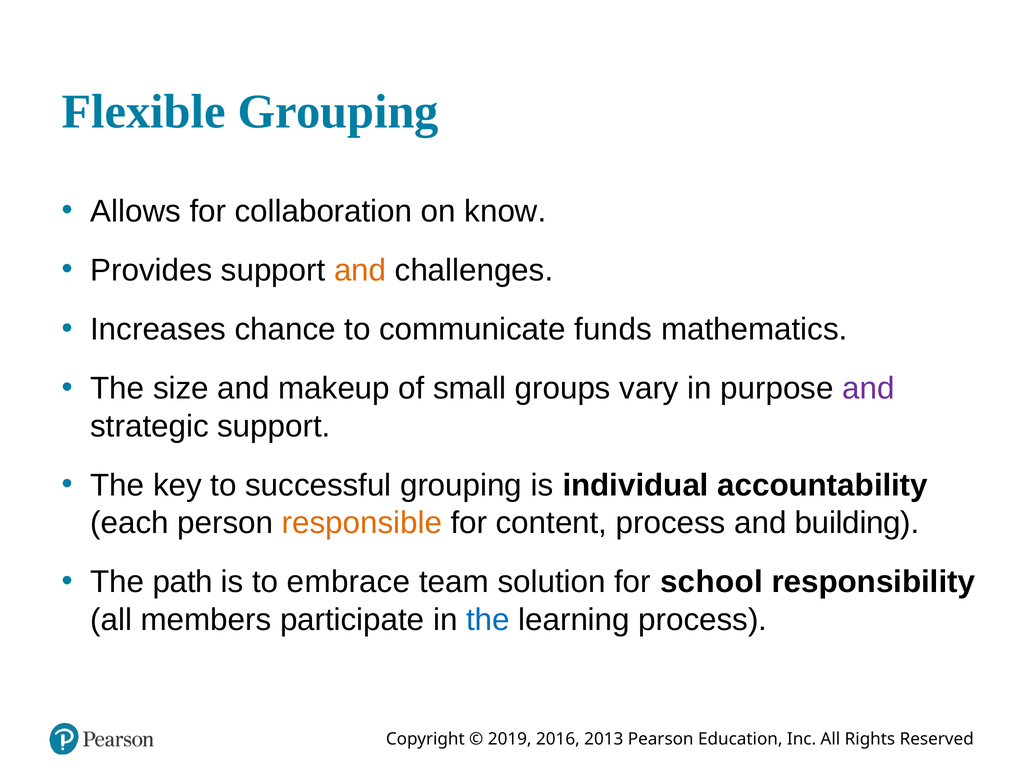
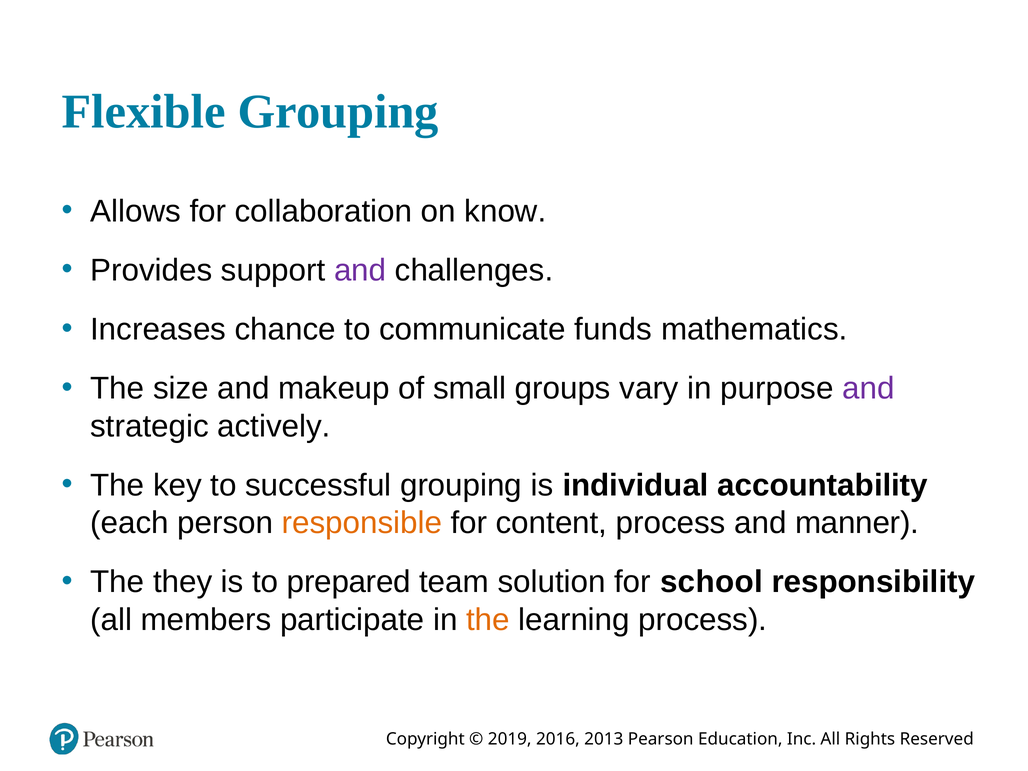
and colour: orange -> purple (360, 270)
strategic support: support -> actively (274, 426)
building: building -> manner (857, 523)
path: path -> they (183, 582)
embrace: embrace -> prepared (349, 582)
the colour: blue -> orange (488, 620)
